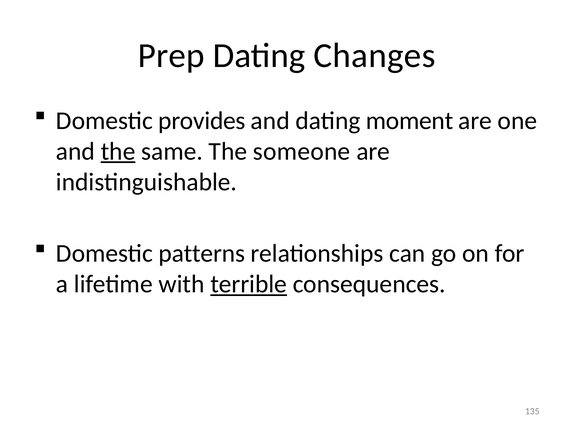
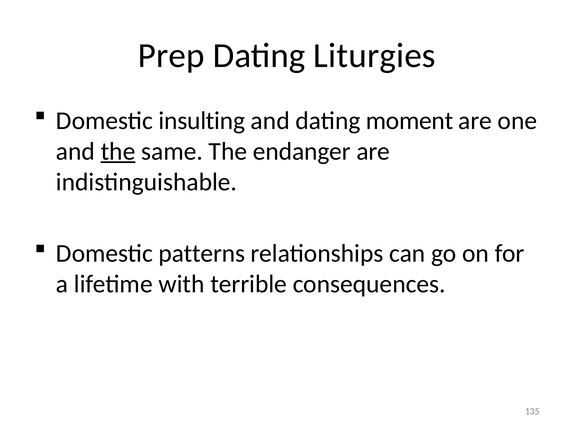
Changes: Changes -> Liturgies (375, 56)
provides: provides -> insulting (202, 120)
someone: someone -> endanger (302, 151)
terrible underline: present -> none (249, 284)
